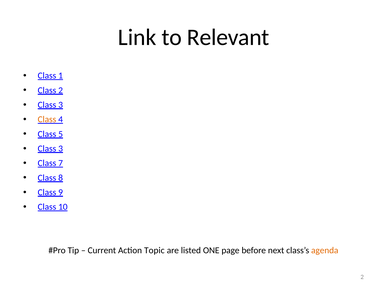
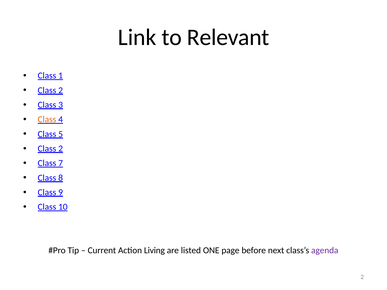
3: 3 -> 2 (61, 149)
Topic: Topic -> Living (154, 251)
agenda colour: orange -> purple (325, 251)
